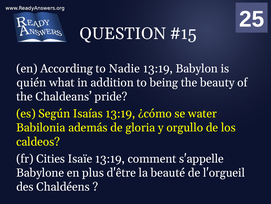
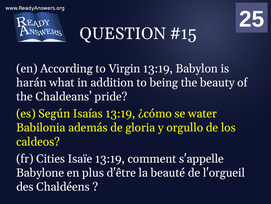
Nadie: Nadie -> Virgin (125, 68)
quién: quién -> harán (31, 82)
